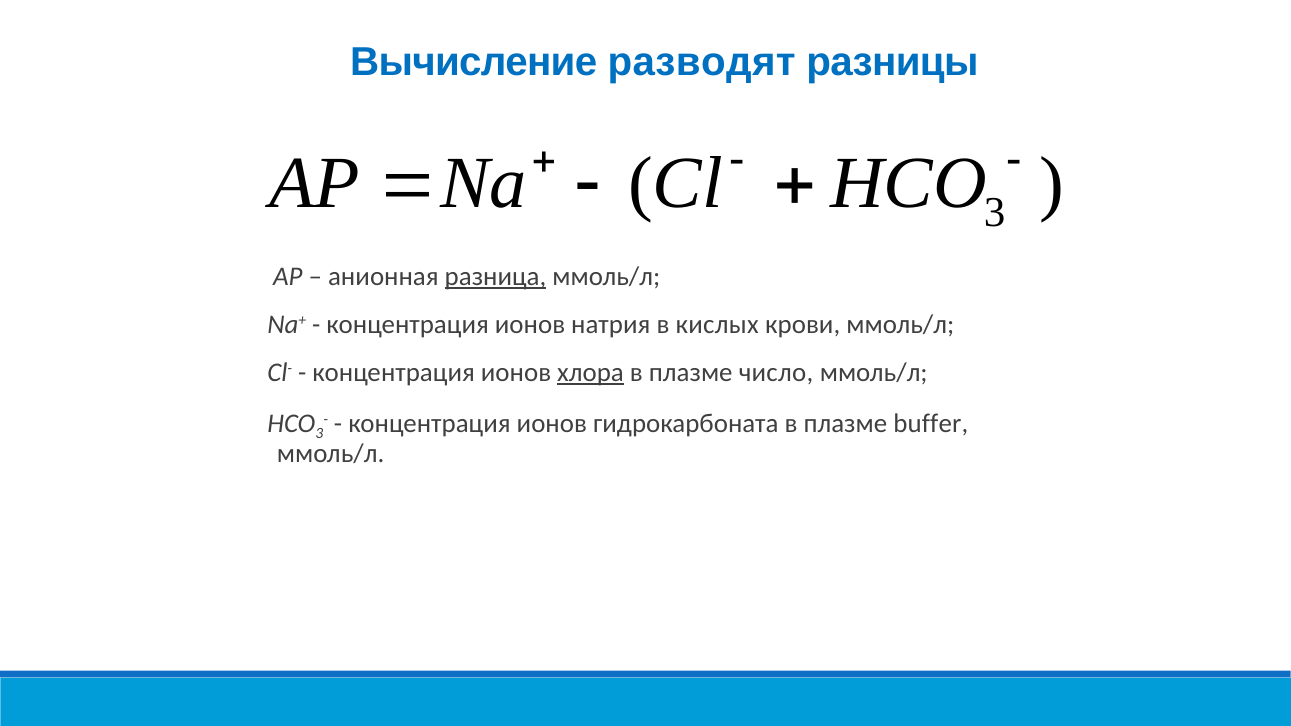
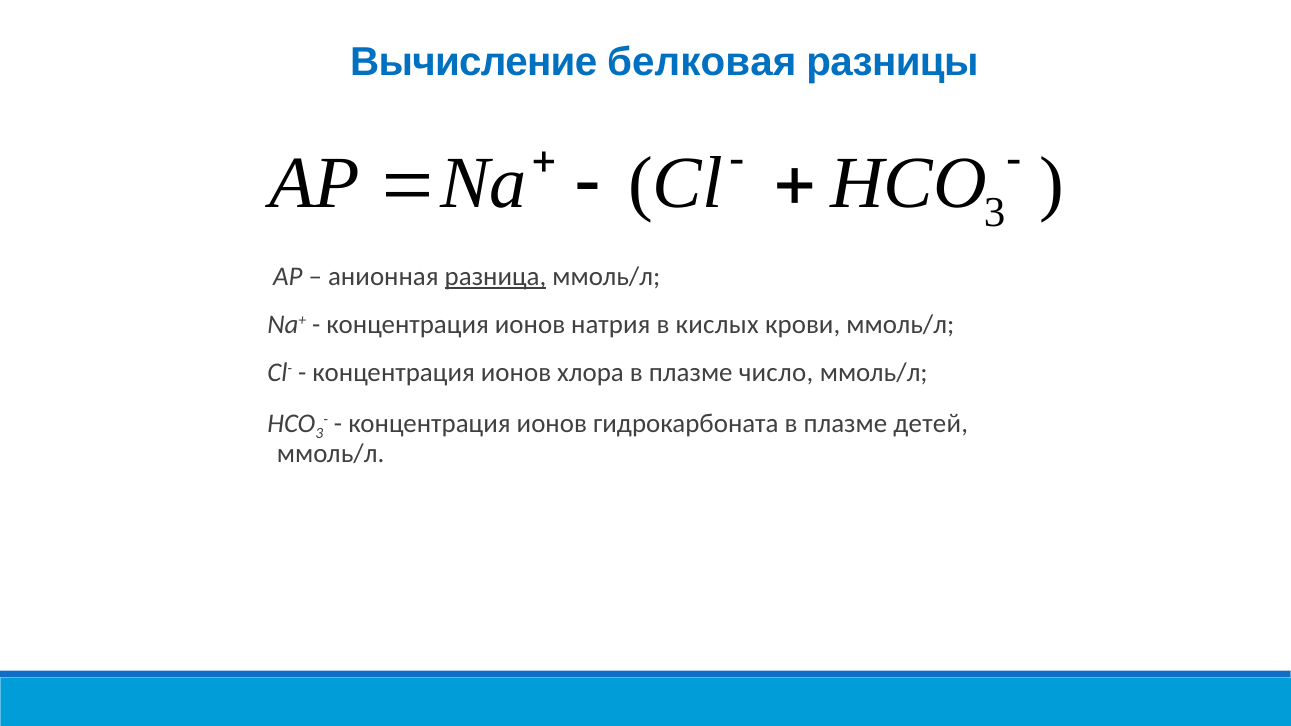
разводят: разводят -> белковая (702, 62)
хлора underline: present -> none (591, 372)
buffer: buffer -> детей (931, 424)
